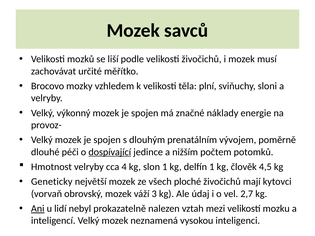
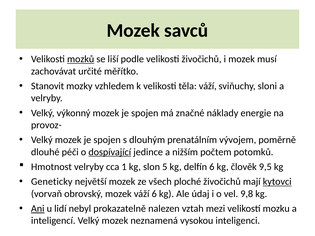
mozků underline: none -> present (81, 59)
Brocovo: Brocovo -> Stanovit (48, 86)
těla plní: plní -> váží (208, 86)
4: 4 -> 1 (124, 167)
slon 1: 1 -> 5 (165, 167)
delfín 1: 1 -> 6 (212, 167)
4,5: 4,5 -> 9,5 (265, 167)
kytovci underline: none -> present (277, 182)
váží 3: 3 -> 6 (154, 194)
2,7: 2,7 -> 9,8 (247, 194)
